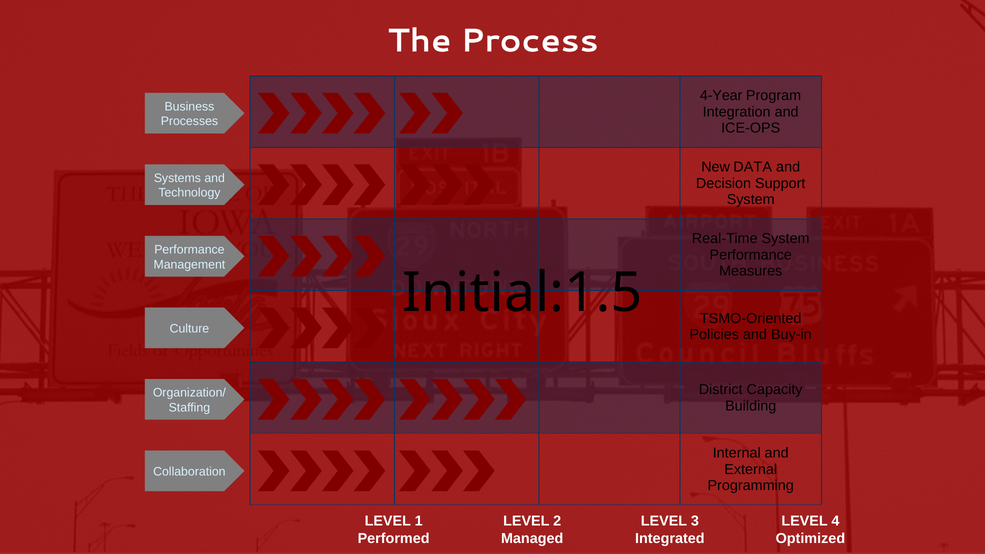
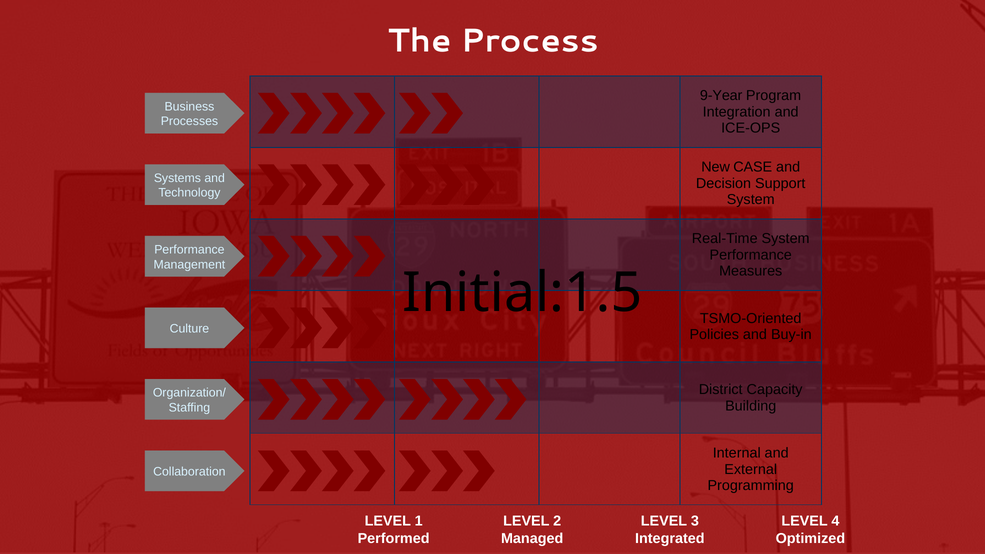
4-Year: 4-Year -> 9-Year (721, 96)
DATA: DATA -> CASE (753, 167)
